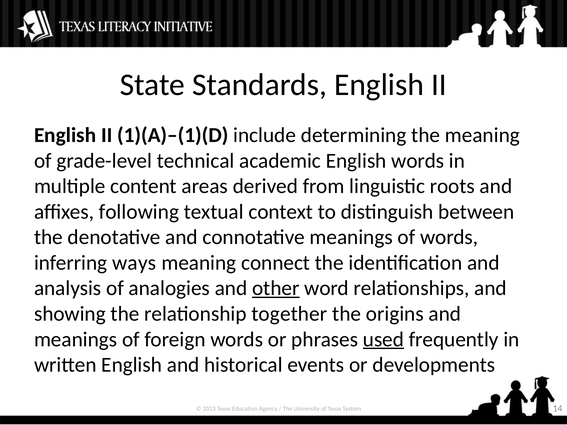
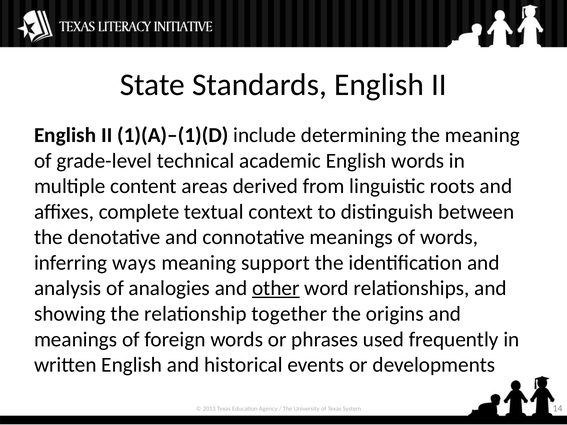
following: following -> complete (139, 212)
connect: connect -> support (275, 263)
used underline: present -> none (383, 340)
